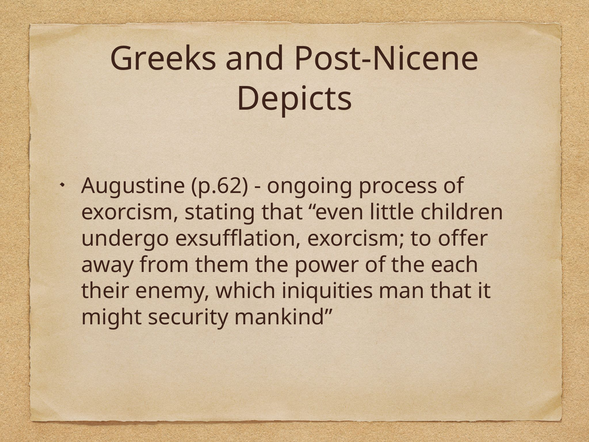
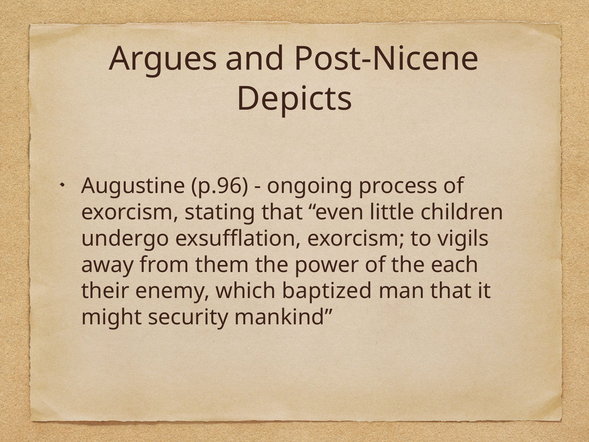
Greeks: Greeks -> Argues (163, 59)
p.62: p.62 -> p.96 (220, 186)
offer: offer -> vigils (463, 238)
iniquities: iniquities -> baptized (327, 291)
